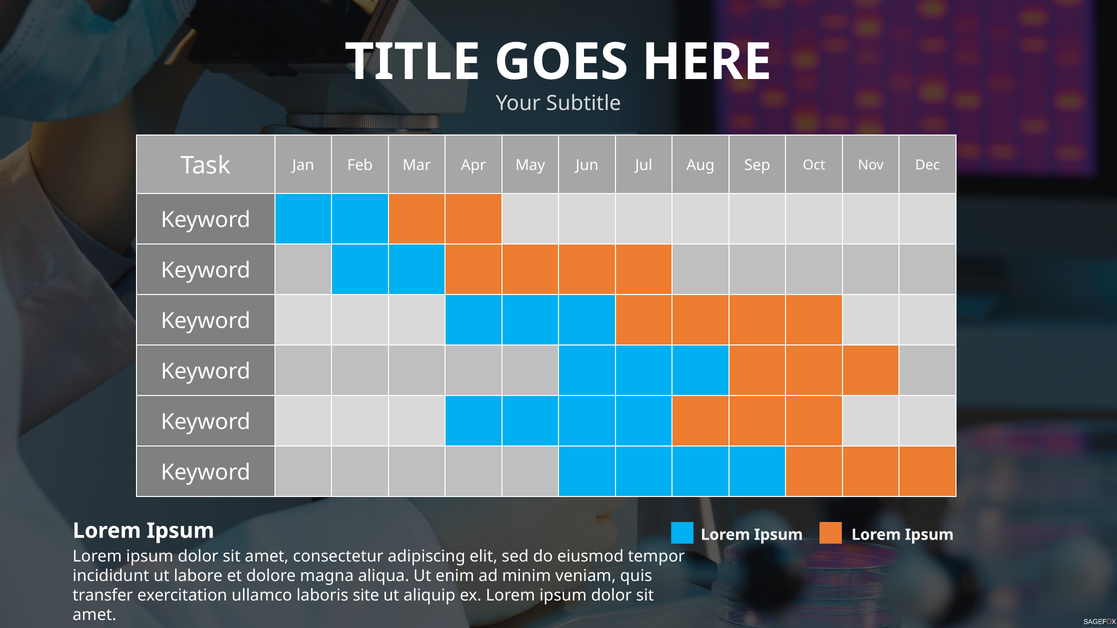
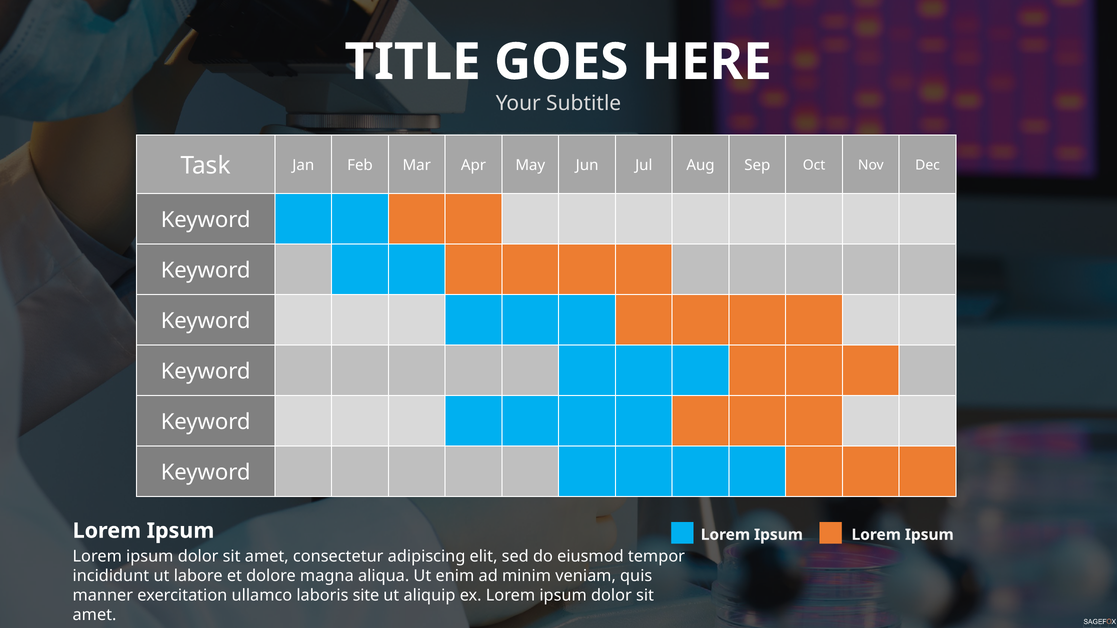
transfer: transfer -> manner (103, 596)
